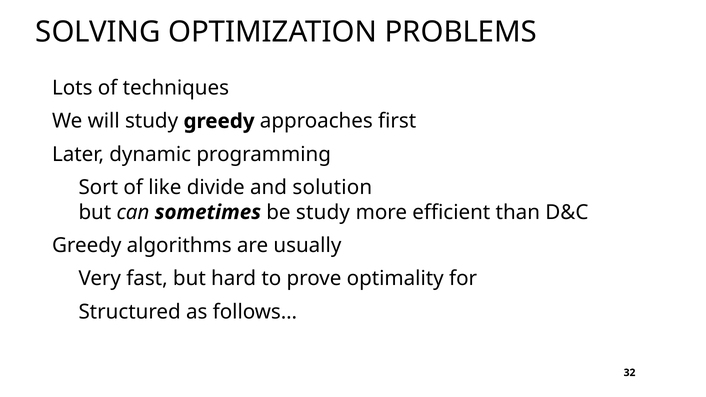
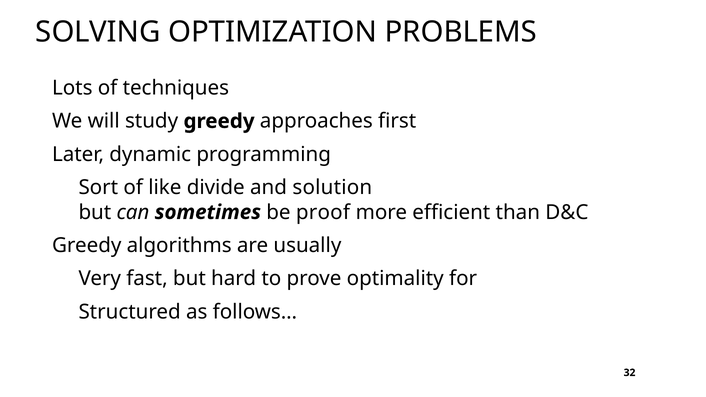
be study: study -> proof (323, 212)
